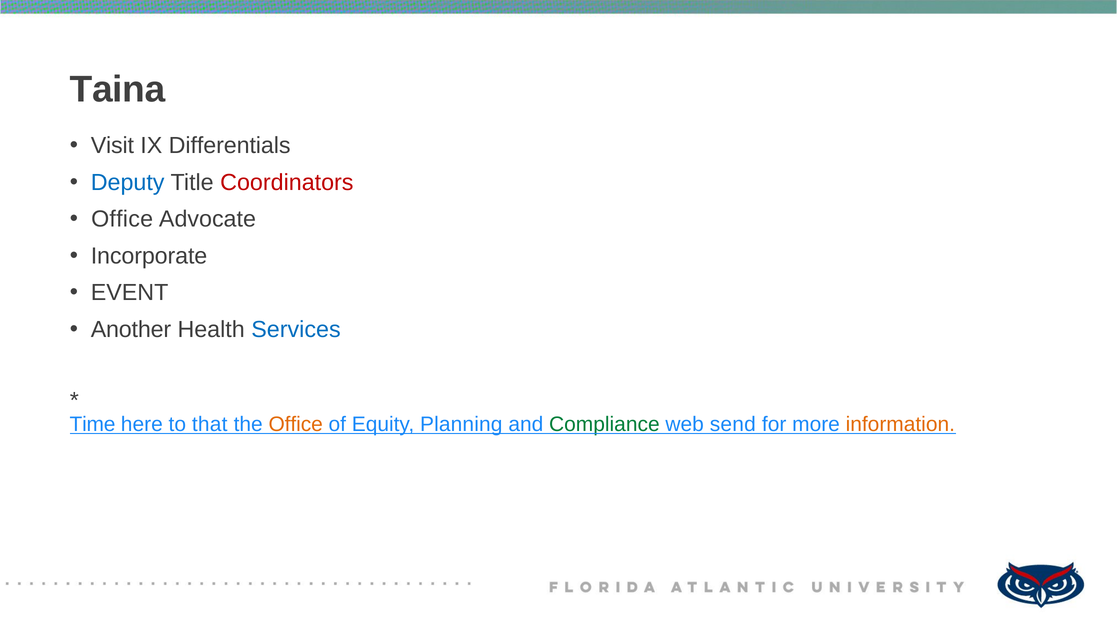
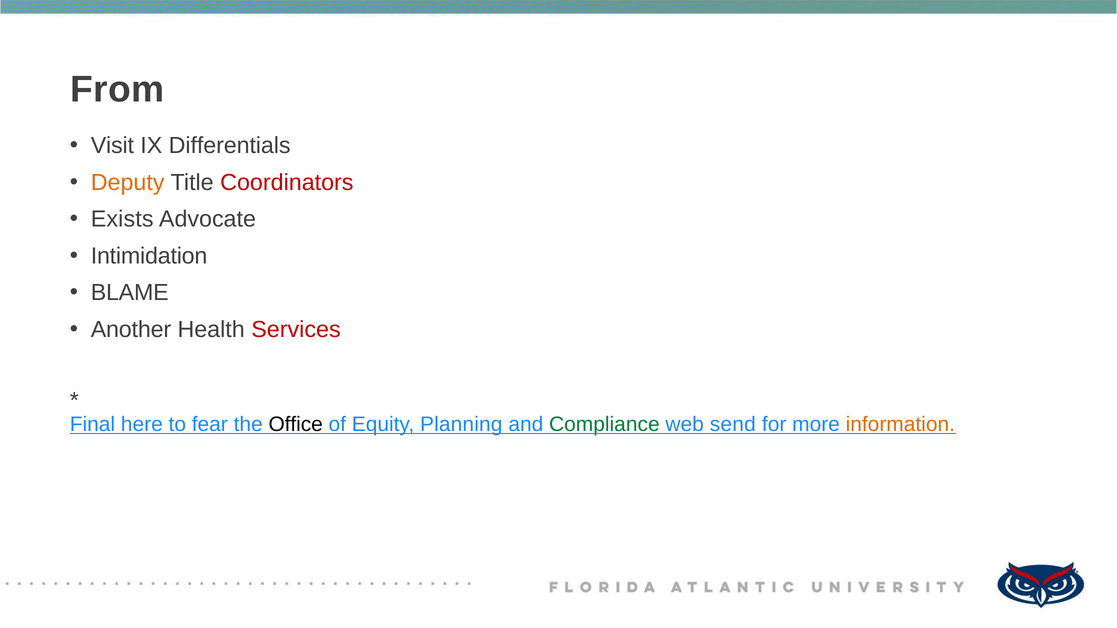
Taina: Taina -> From (117, 89)
Deputy colour: blue -> orange (128, 183)
Office: Office -> Exists (122, 219)
Incorporate: Incorporate -> Intimidation (149, 256)
EVENT: EVENT -> BLAME (130, 293)
Services colour: blue -> red (296, 330)
Time: Time -> Final (92, 425)
that: that -> fear (210, 425)
Office colour: orange -> black (296, 425)
